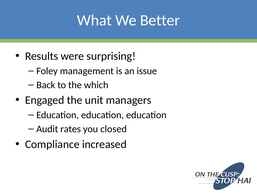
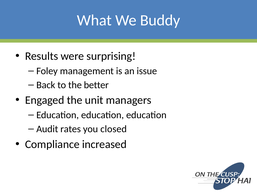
Better: Better -> Buddy (160, 20)
which: which -> better (96, 85)
